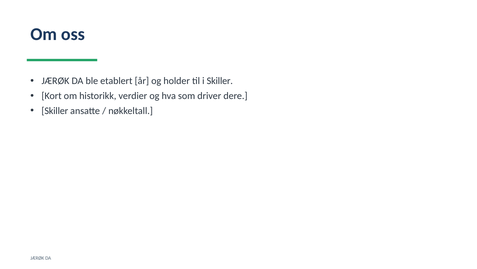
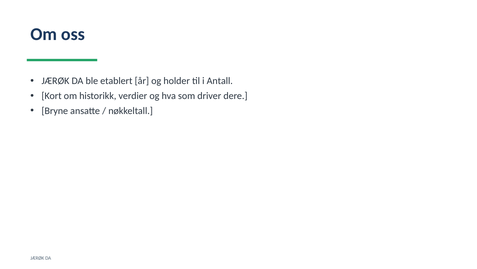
i Skiller: Skiller -> Antall (220, 81)
Skiller: Skiller -> Bryne (55, 111)
